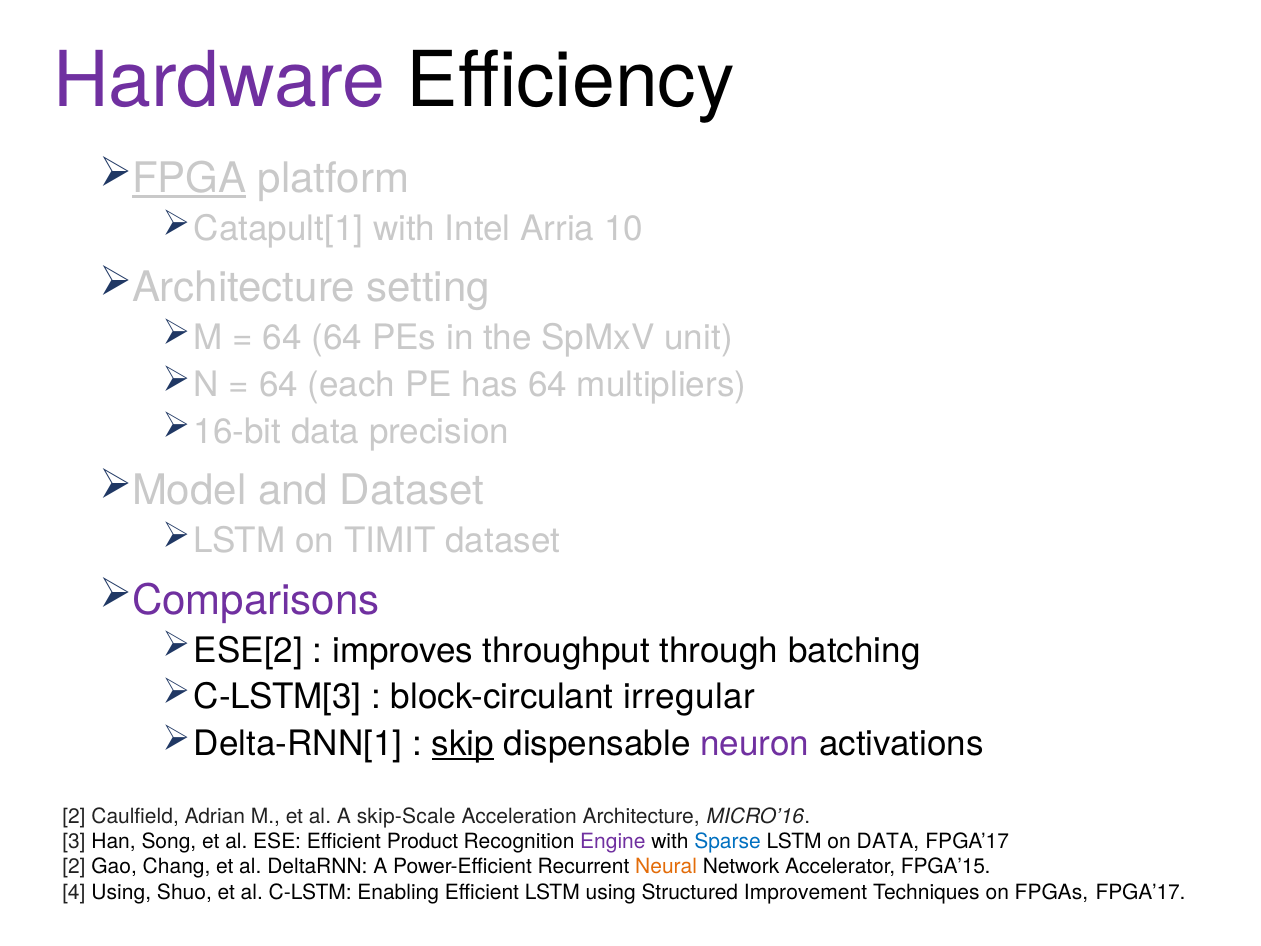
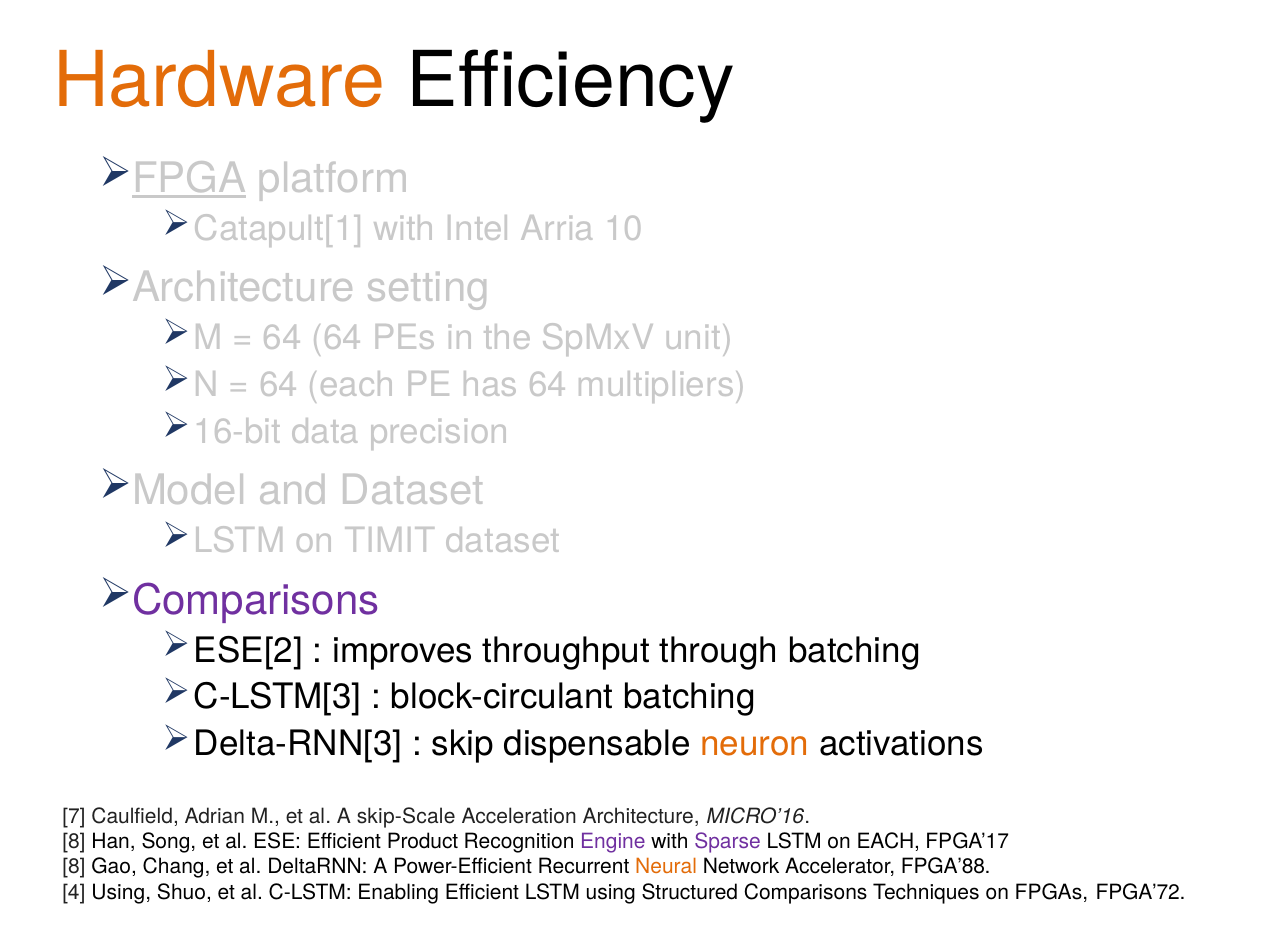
Hardware colour: purple -> orange (219, 81)
block-circulant irregular: irregular -> batching (690, 697)
Delta-RNN[1: Delta-RNN[1 -> Delta-RNN[3 (298, 744)
skip underline: present -> none (463, 744)
neuron colour: purple -> orange (755, 744)
2: 2 -> 7 (74, 816)
3: 3 -> 8 (74, 841)
Sparse colour: blue -> purple (728, 841)
on DATA: DATA -> EACH (888, 841)
2: 2 -> 8 (74, 867)
FPGA’15: FPGA’15 -> FPGA’88 (946, 867)
Structured Improvement: Improvement -> Comparisons (806, 892)
FPGAs FPGA’17: FPGA’17 -> FPGA’72 (1141, 892)
